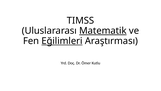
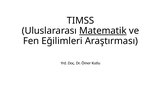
Eğilimleri underline: present -> none (62, 41)
